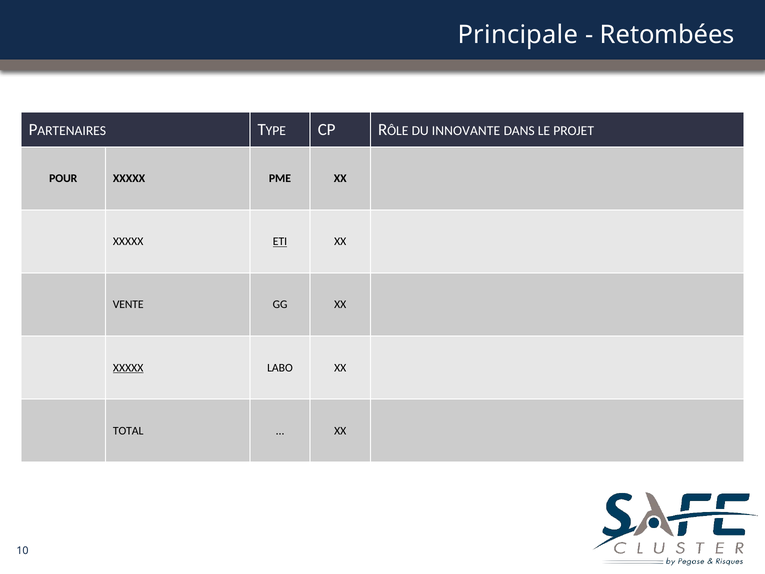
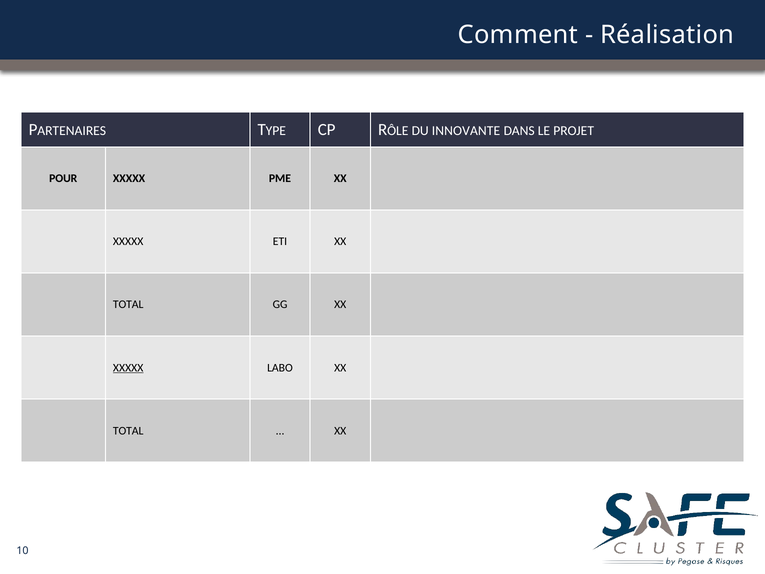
Principale: Principale -> Comment (518, 35)
Retombées: Retombées -> Réalisation (667, 35)
ETI underline: present -> none (280, 241)
VENTE: VENTE -> TOTAL (128, 304)
